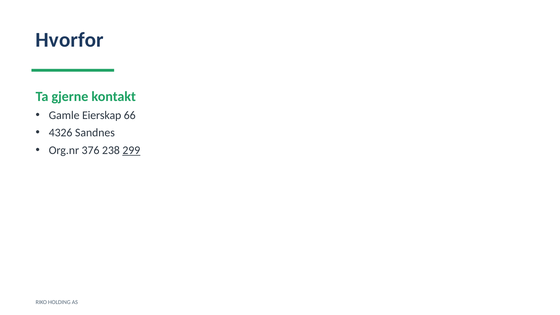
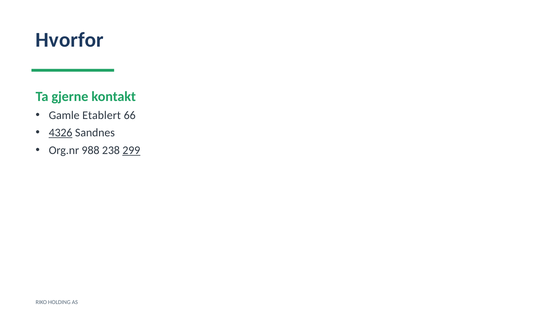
Eierskap: Eierskap -> Etablert (102, 115)
4326 underline: none -> present (61, 133)
376: 376 -> 988 (91, 150)
